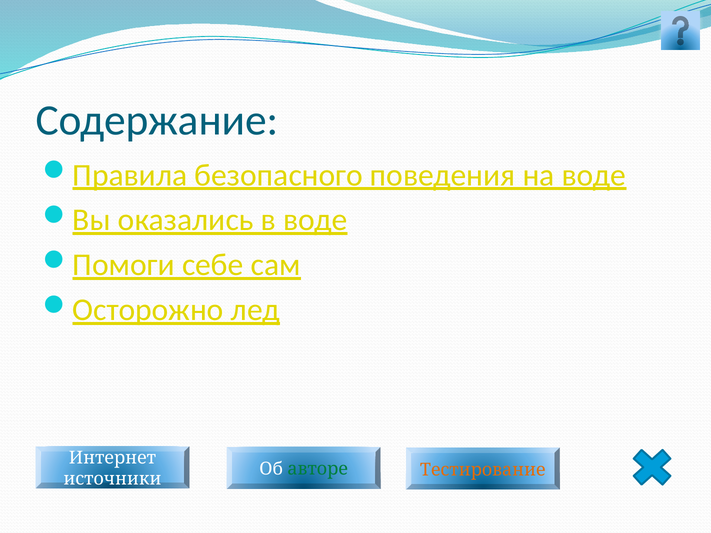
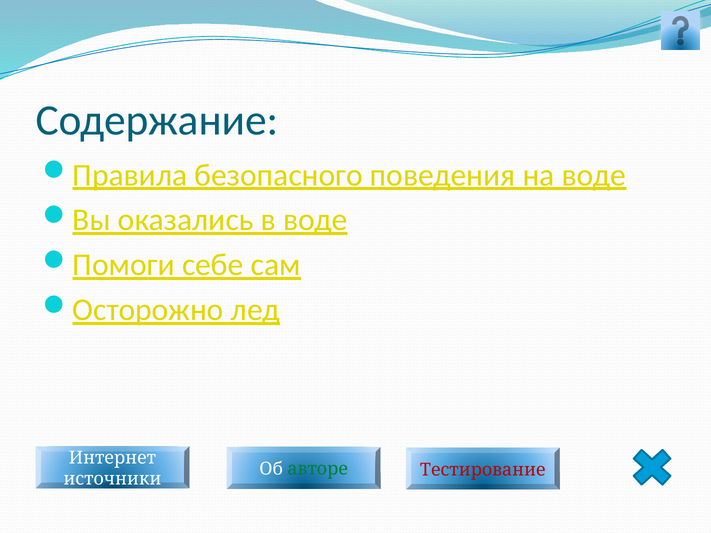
Тестирование colour: orange -> red (483, 470)
